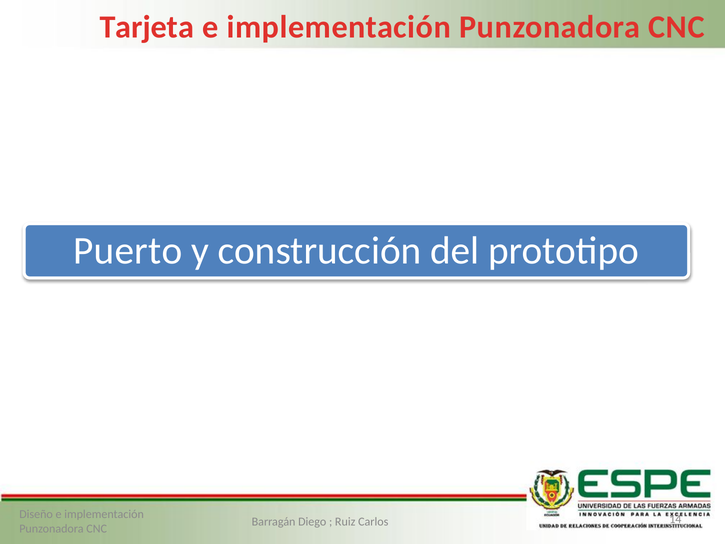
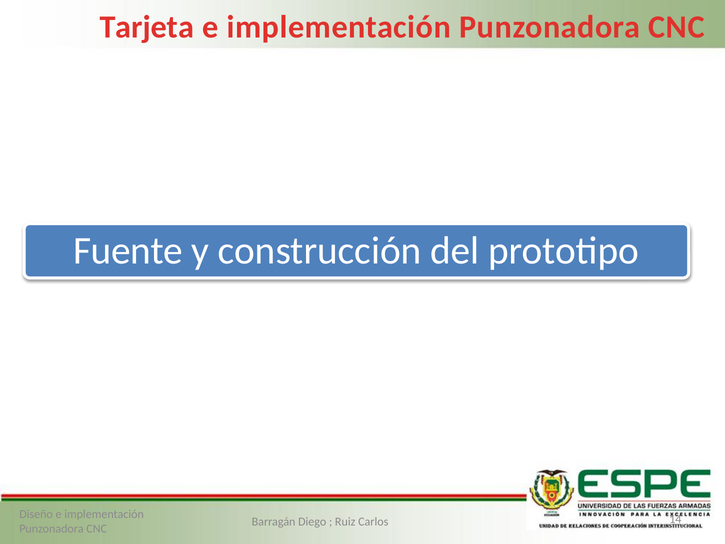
Puerto: Puerto -> Fuente (128, 250)
